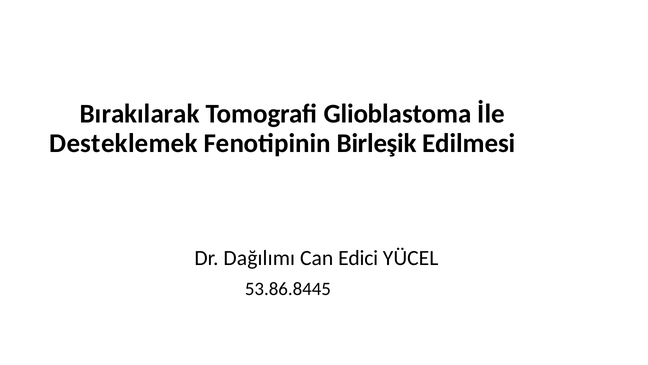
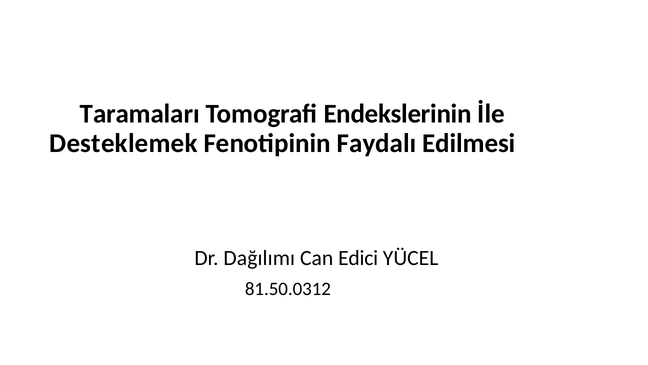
Bırakılarak: Bırakılarak -> Taramaları (140, 114)
Glioblastoma: Glioblastoma -> Endekslerinin (398, 114)
Birleşik: Birleşik -> Faydalı (377, 143)
53.86.8445: 53.86.8445 -> 81.50.0312 (288, 289)
